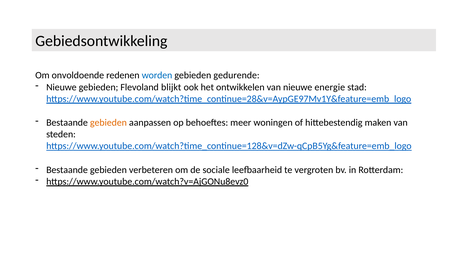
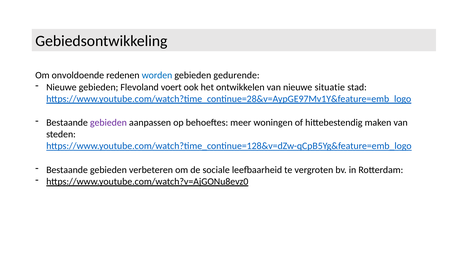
blijkt: blijkt -> voert (171, 87)
energie: energie -> situatie (330, 87)
gebieden colour: orange -> purple (108, 123)
